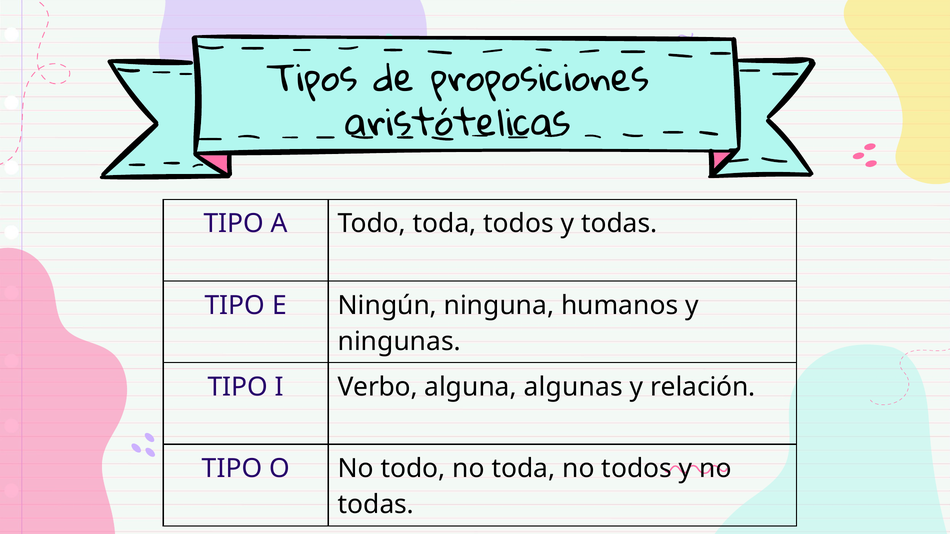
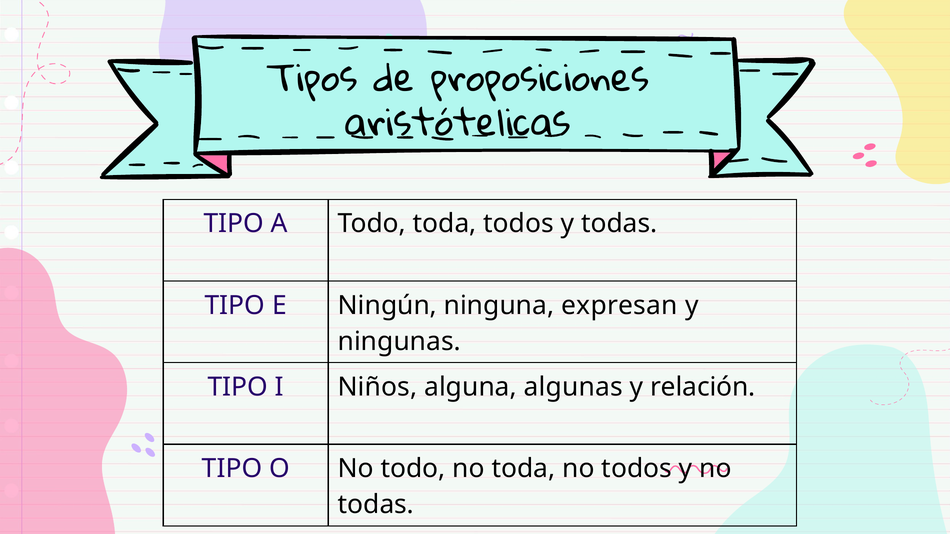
humanos: humanos -> expresan (619, 306)
Verbo: Verbo -> Niños (378, 387)
